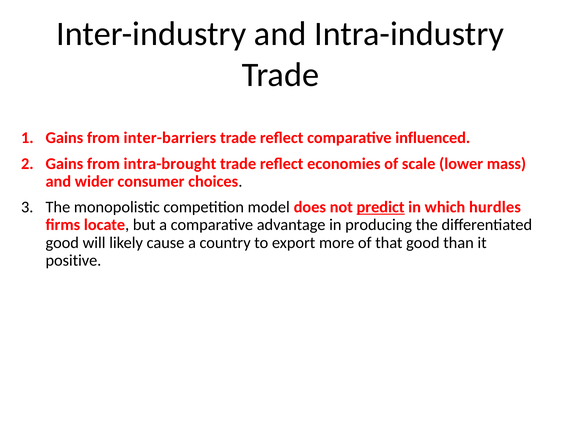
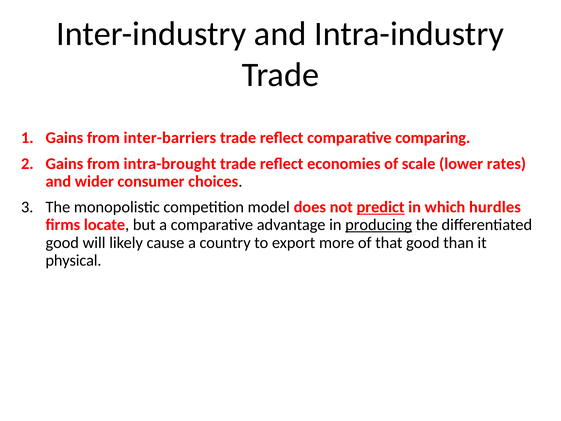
influenced: influenced -> comparing (433, 138)
mass: mass -> rates (506, 164)
producing underline: none -> present (379, 225)
positive: positive -> physical (73, 260)
